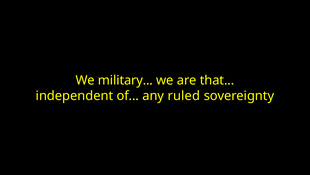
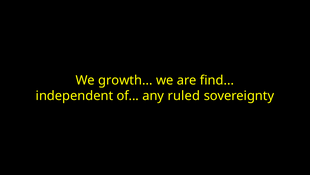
military: military -> growth (125, 80)
that: that -> find (217, 80)
